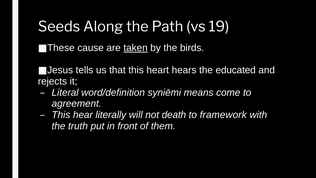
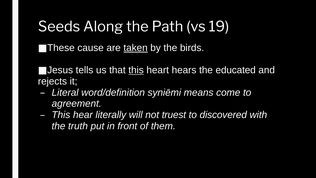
this underline: none -> present (136, 70)
death: death -> truest (174, 115)
framework: framework -> discovered (223, 115)
